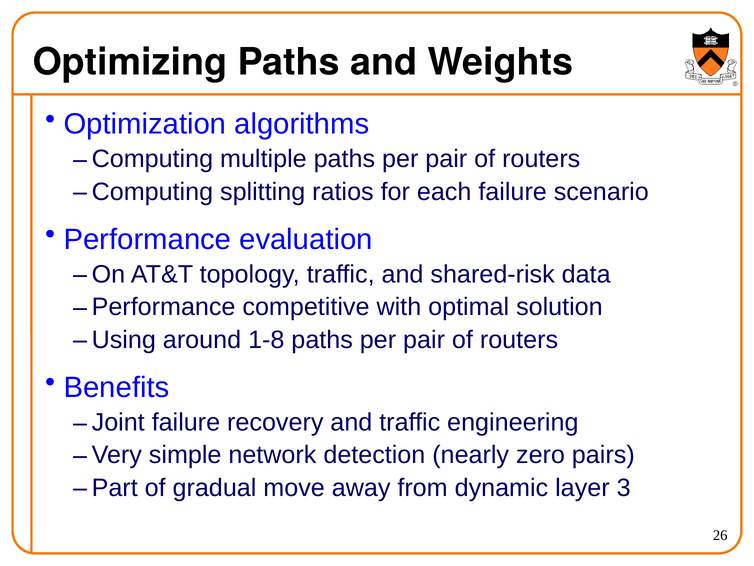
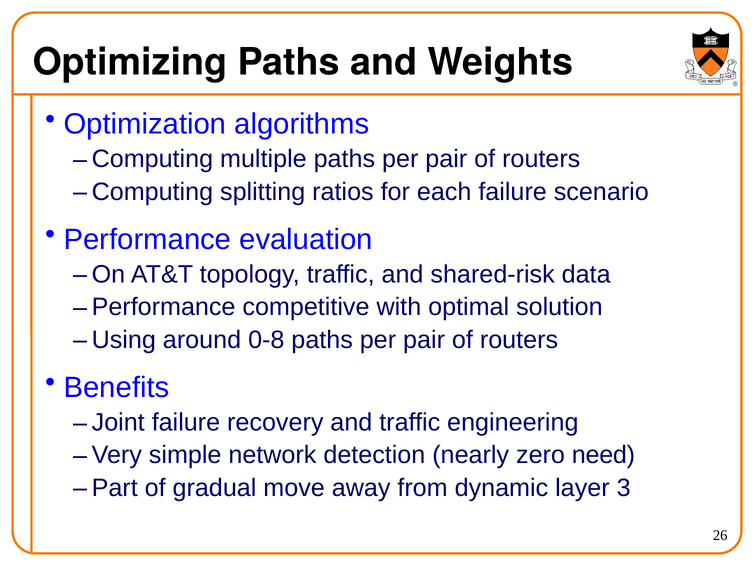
1-8: 1-8 -> 0-8 (266, 339)
pairs: pairs -> need (603, 455)
